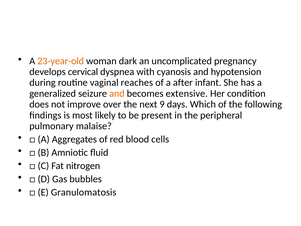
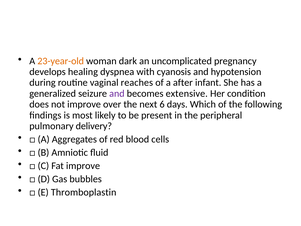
cervical: cervical -> healing (83, 72)
and colour: orange -> purple (117, 93)
9: 9 -> 6 (162, 104)
malaise: malaise -> delivery (94, 126)
Fat nitrogen: nitrogen -> improve (83, 166)
Granulomatosis: Granulomatosis -> Thromboplastin (84, 192)
